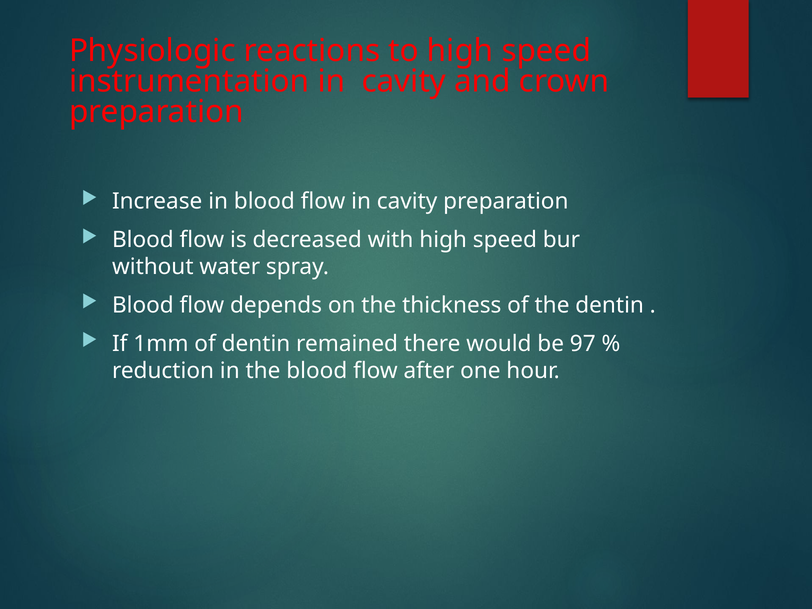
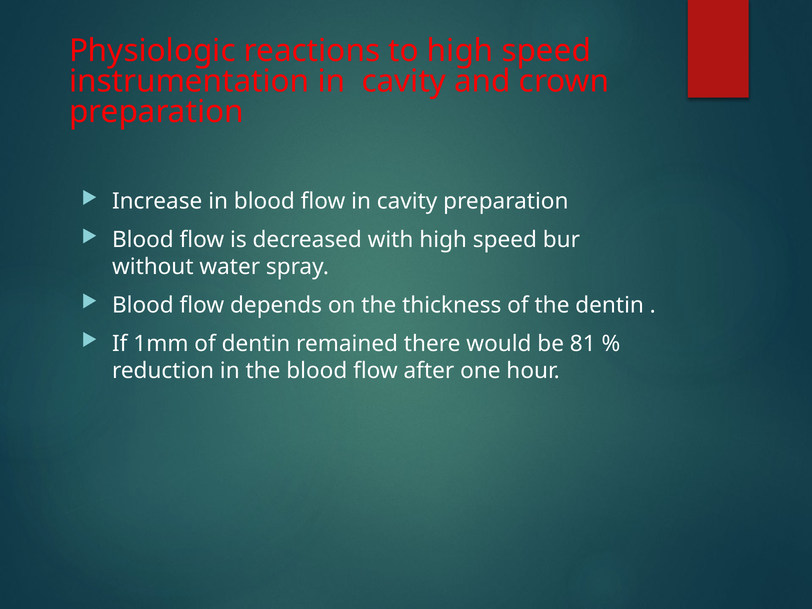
97: 97 -> 81 (583, 344)
